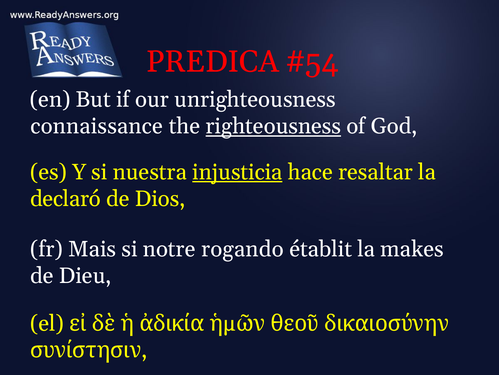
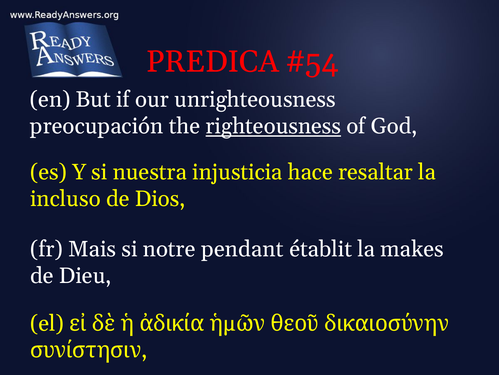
connaissance: connaissance -> preocupación (97, 126)
injusticia underline: present -> none (237, 172)
declaró: declaró -> incluso (65, 198)
rogando: rogando -> pendant (242, 249)
